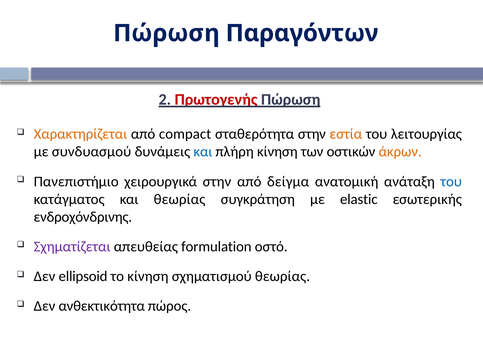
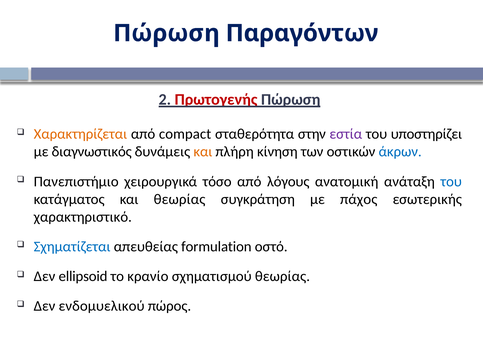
εστία colour: orange -> purple (346, 134)
λειτουργίας: λειτουργίας -> υποστηρίζει (426, 134)
συνδυασμού: συνδυασμού -> διαγνωστικός (92, 152)
και colour: blue -> orange (203, 152)
άκρων colour: orange -> blue (400, 152)
χειρουργικά στην: στην -> τόσο (217, 182)
δείγμα: δείγμα -> λόγους (288, 182)
elastic: elastic -> πάχος (359, 199)
ενδροχόνδρινης: ενδροχόνδρινης -> χαρακτηριστικό (83, 217)
Σχηματίζεται colour: purple -> blue (72, 247)
το κίνηση: κίνηση -> κρανίο (148, 277)
ανθεκτικότητα: ανθεκτικότητα -> ενδομυελικού (102, 306)
